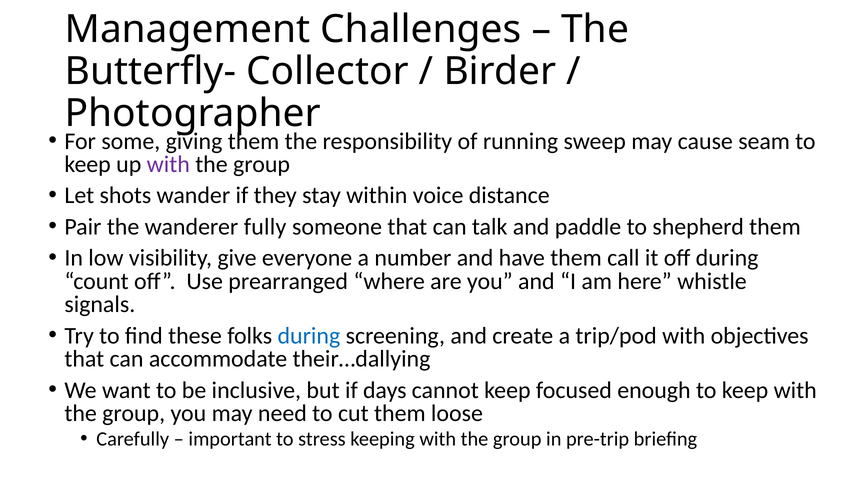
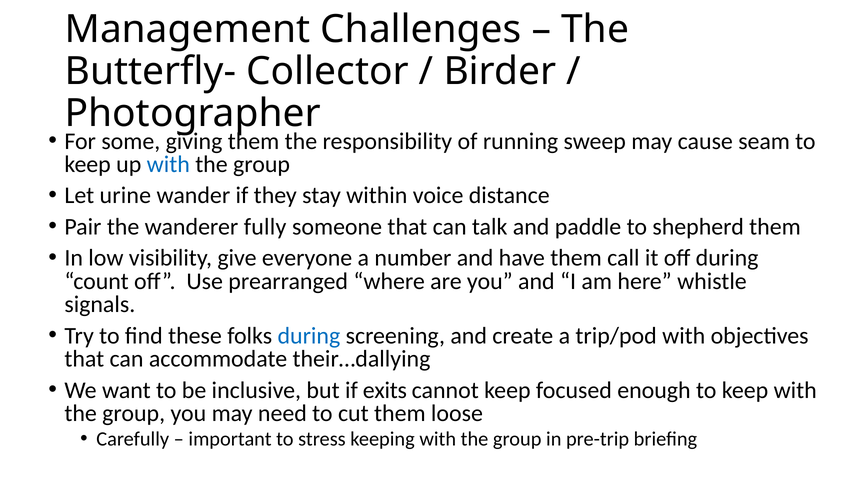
with colour: purple -> blue (168, 164)
shots: shots -> urine (125, 196)
days: days -> exits (385, 390)
